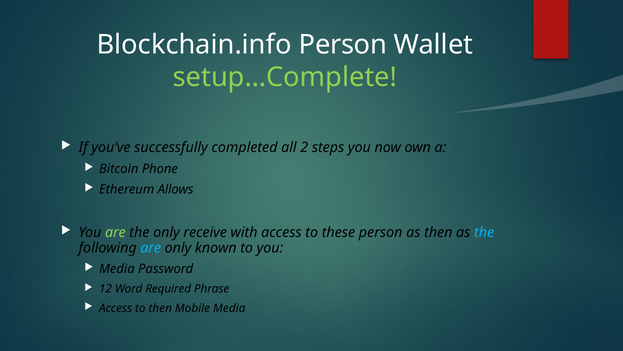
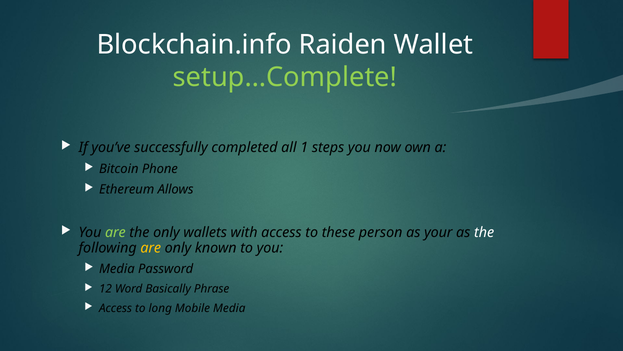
Blockchain.info Person: Person -> Raiden (343, 44)
2: 2 -> 1 (304, 147)
receive: receive -> wallets (205, 232)
as then: then -> your (438, 232)
the colour: light blue -> white (484, 232)
are colour: light blue -> yellow (151, 248)
Required: Required -> Basically (168, 289)
to then: then -> long (160, 308)
